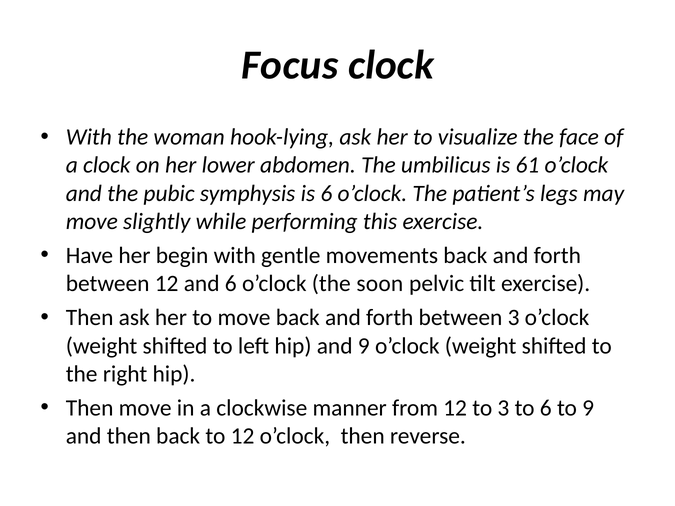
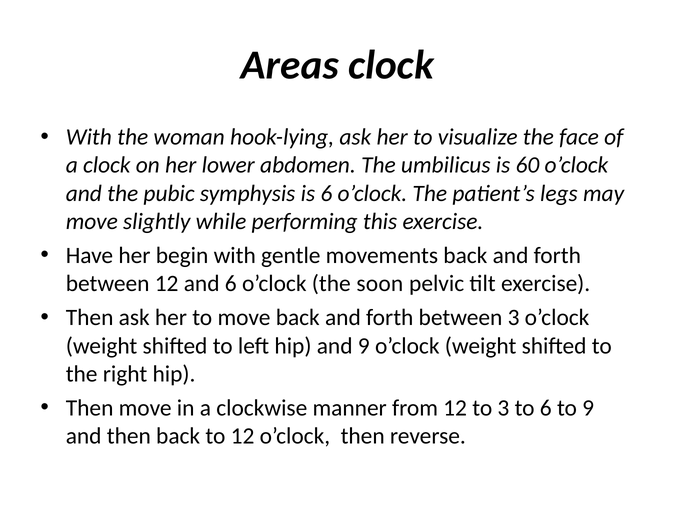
Focus: Focus -> Areas (290, 65)
61: 61 -> 60 (527, 165)
